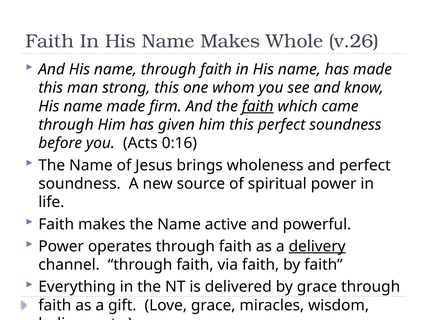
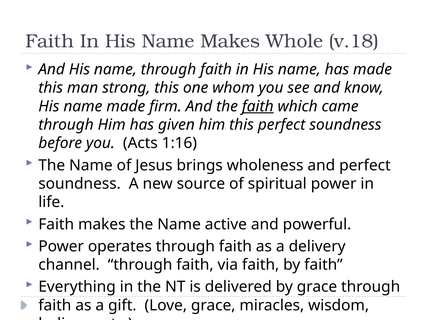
v.26: v.26 -> v.18 (354, 41)
0:16: 0:16 -> 1:16 (179, 143)
delivery underline: present -> none (317, 246)
